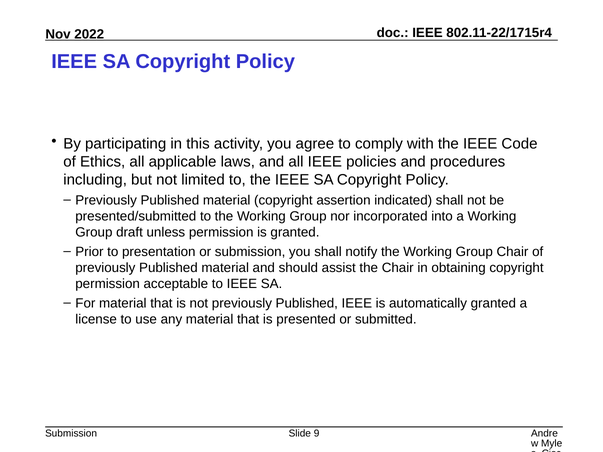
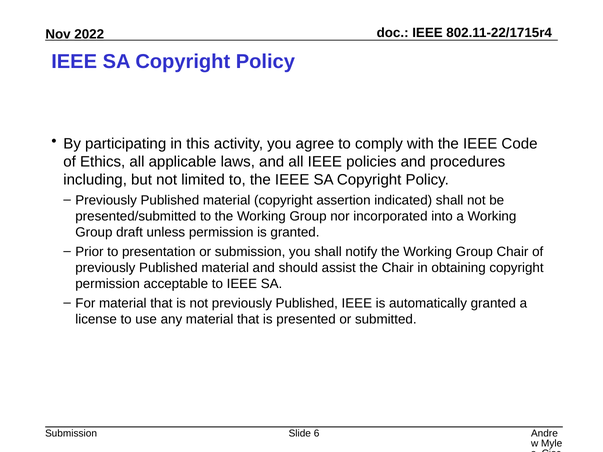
9: 9 -> 6 (317, 434)
